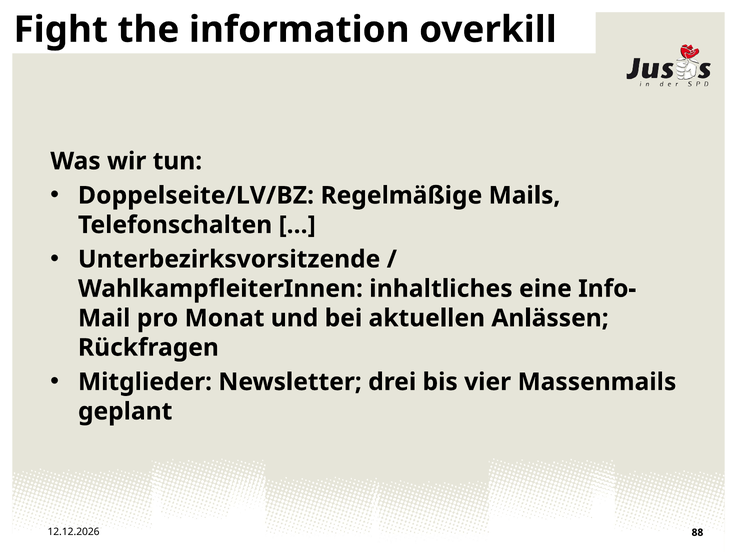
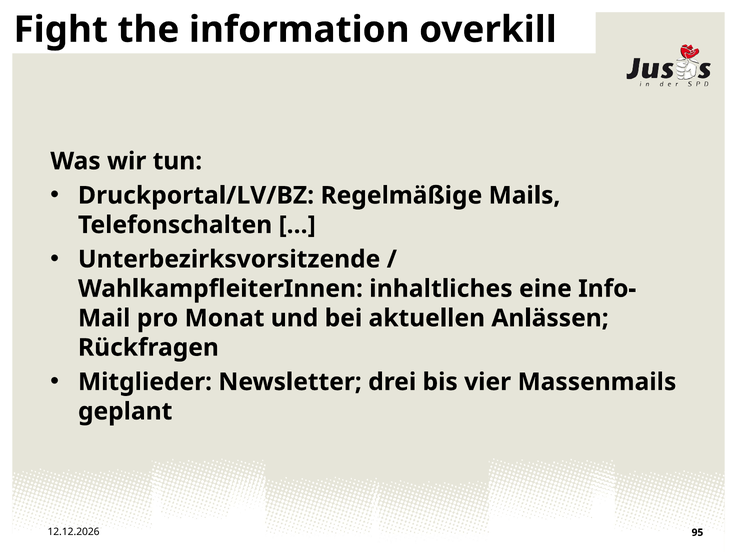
Doppelseite/LV/BZ: Doppelseite/LV/BZ -> Druckportal/LV/BZ (196, 196)
88: 88 -> 95 (697, 533)
